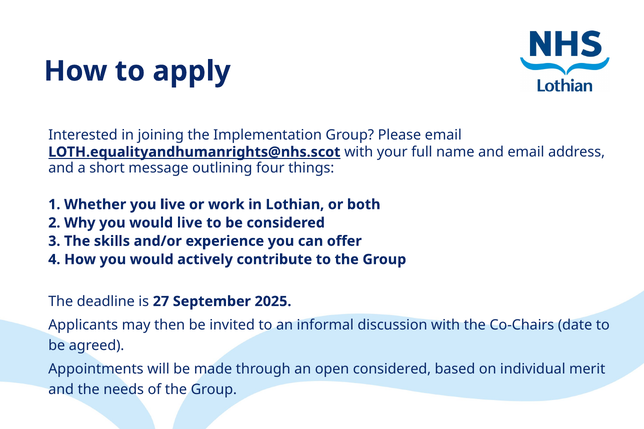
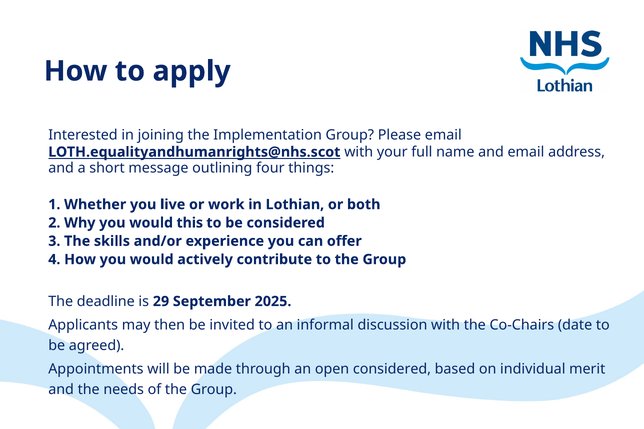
would live: live -> this (190, 223)
27: 27 -> 29 (161, 302)
